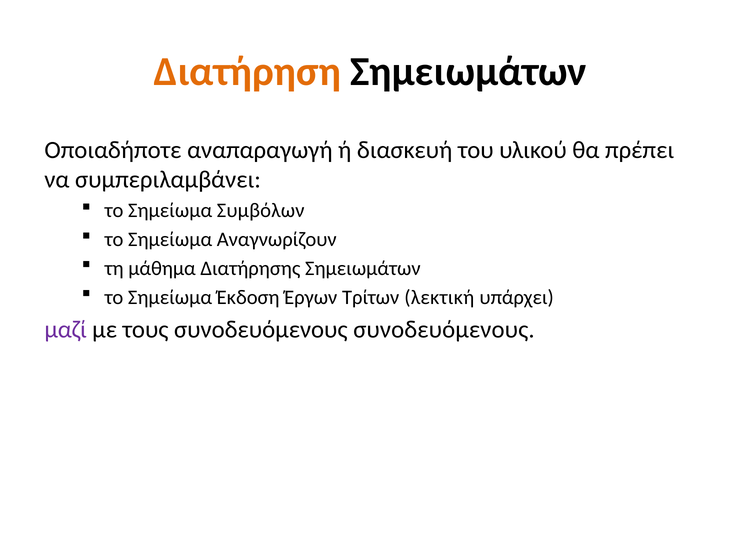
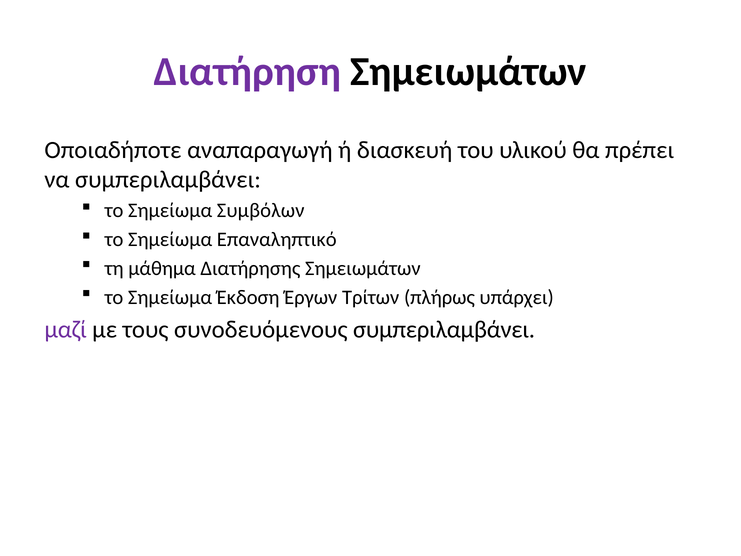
Διατήρηση colour: orange -> purple (247, 71)
Αναγνωρίζουν: Αναγνωρίζουν -> Επαναληπτικό (277, 239)
λεκτική: λεκτική -> πλήρως (439, 297)
συνοδευόμενους συνοδευόμενους: συνοδευόμενους -> συμπεριλαμβάνει (444, 330)
